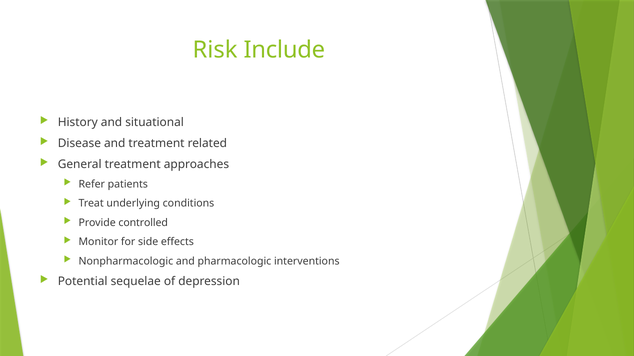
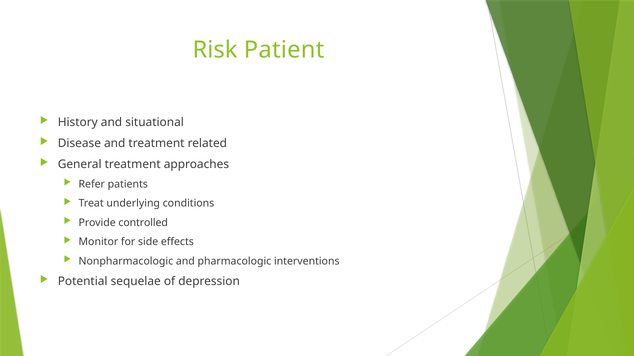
Include: Include -> Patient (284, 50)
